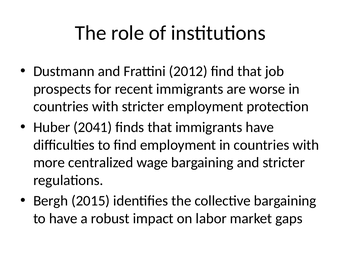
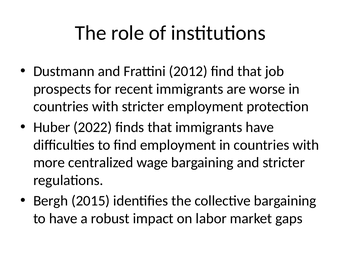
2041: 2041 -> 2022 (93, 127)
